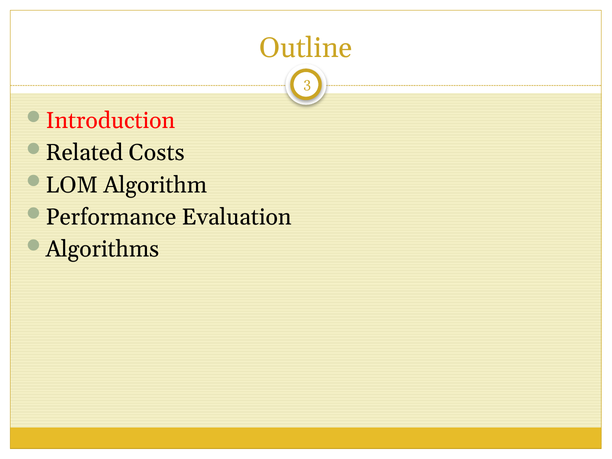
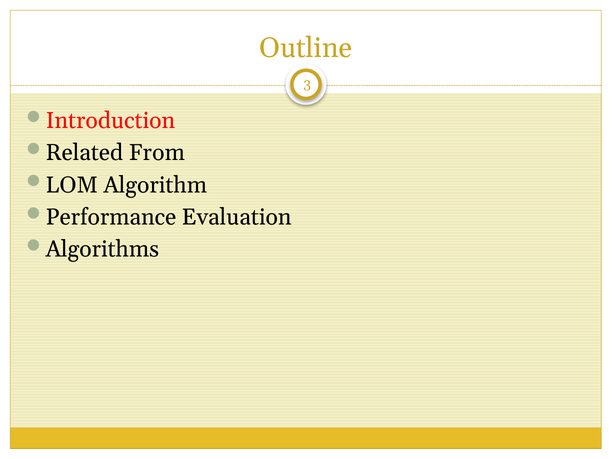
Costs: Costs -> From (157, 153)
